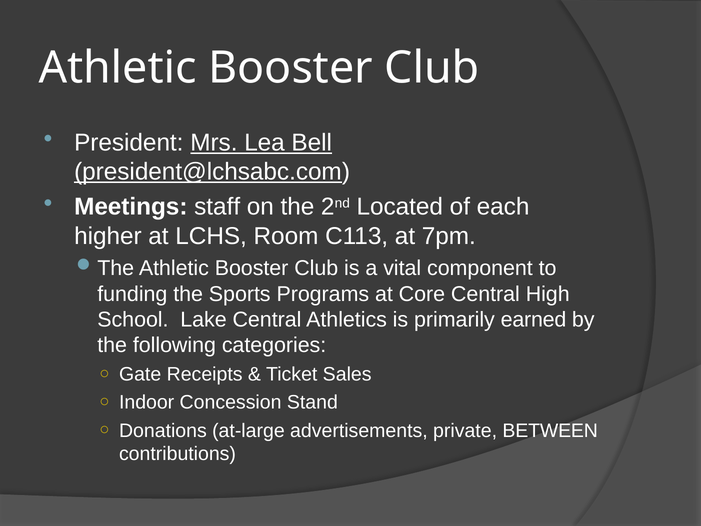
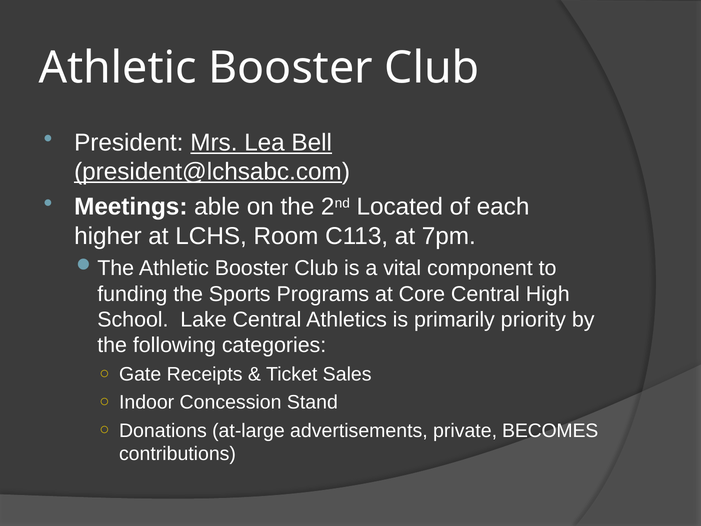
staff: staff -> able (217, 207)
earned: earned -> priority (533, 320)
BETWEEN: BETWEEN -> BECOMES (550, 430)
